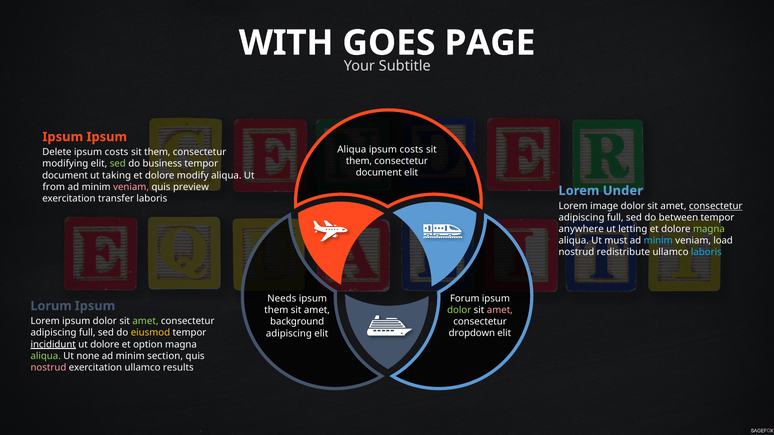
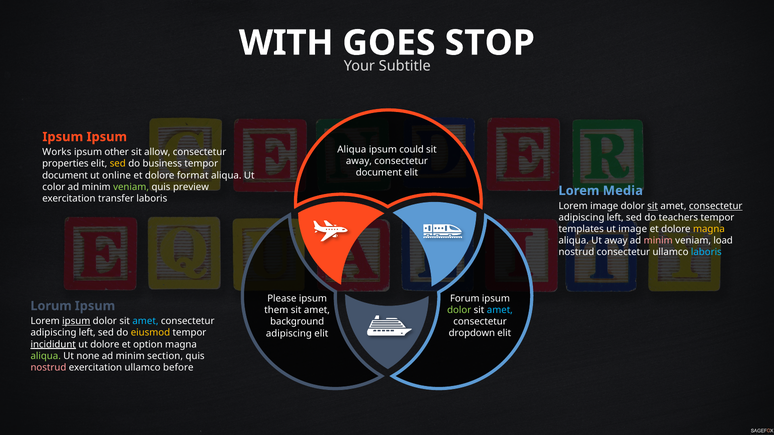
PAGE: PAGE -> STOP (490, 43)
costs: costs -> could (412, 150)
Delete: Delete -> Works (57, 152)
costs: costs -> other (117, 152)
them: them -> allow (157, 152)
them: them -> away (359, 161)
modifying: modifying -> properties (65, 164)
sed colour: light green -> yellow (118, 164)
taking: taking -> online (117, 175)
modify: modify -> format (193, 175)
from: from -> color (54, 187)
veniam colour: pink -> light green (131, 187)
Under: Under -> Media (623, 191)
sit underline: none -> present (653, 206)
full: full -> left (615, 218)
between: between -> teachers (678, 218)
anywhere: anywhere -> templates (581, 229)
ut letting: letting -> image (633, 229)
magna colour: light green -> yellow (709, 229)
Ut must: must -> away (616, 241)
minim colour: light blue -> pink (658, 241)
nostrud redistribute: redistribute -> consectetur (623, 253)
Needs: Needs -> Please (282, 299)
amet colour: pink -> light blue (500, 310)
ipsum underline: none -> present (76, 321)
amet colour: light green -> light blue (145, 321)
full: full -> left (87, 333)
results: results -> before (178, 368)
